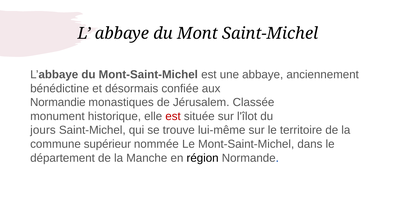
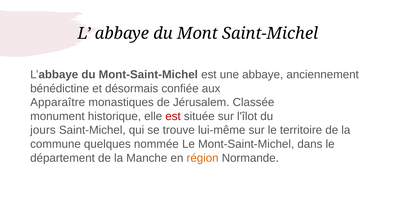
Normandie: Normandie -> Apparaître (58, 102)
supérieur: supérieur -> quelques (107, 144)
région colour: black -> orange (203, 158)
